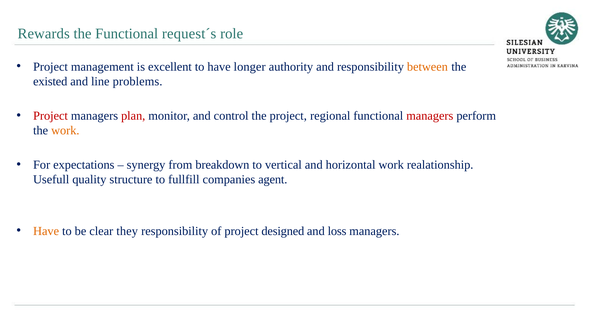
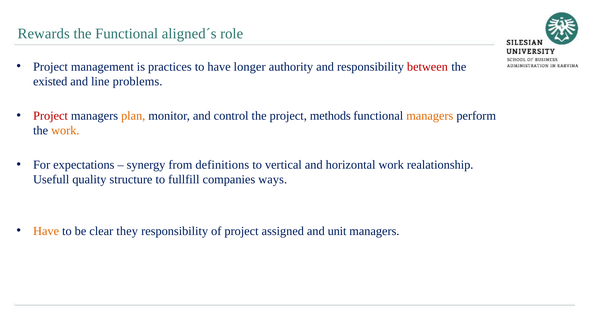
request´s: request´s -> aligned´s (189, 34)
excellent: excellent -> practices (170, 67)
between colour: orange -> red (427, 67)
plan colour: red -> orange (133, 116)
regional: regional -> methods (330, 116)
managers colour: red -> orange (430, 116)
breakdown: breakdown -> definitions (222, 165)
agent: agent -> ways (273, 180)
designed: designed -> assigned (283, 231)
loss: loss -> unit (337, 231)
